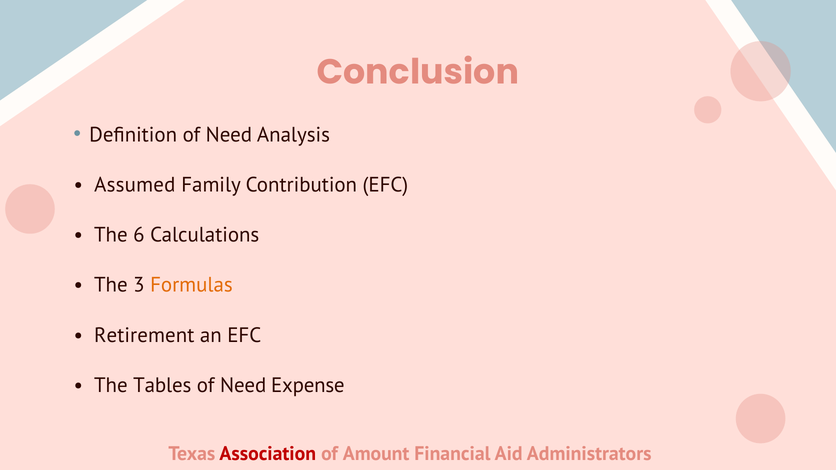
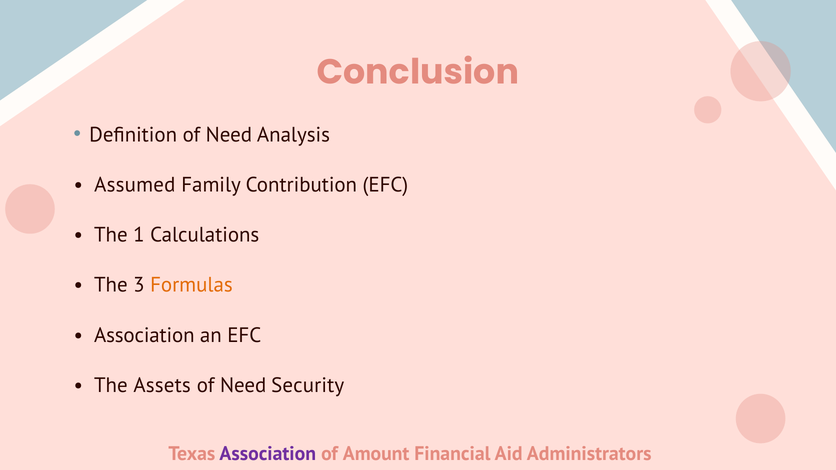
6: 6 -> 1 (139, 235)
Retirement: Retirement -> Association (144, 335)
Tables: Tables -> Assets (162, 385)
Expense: Expense -> Security (308, 385)
Association colour: red -> purple (268, 454)
